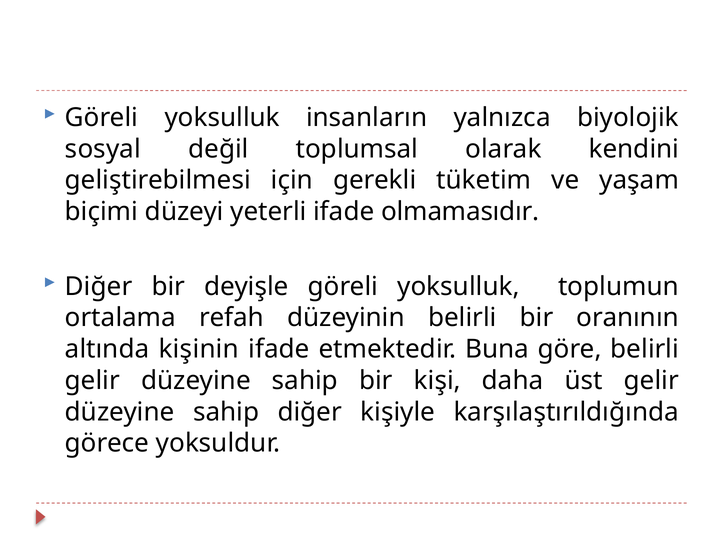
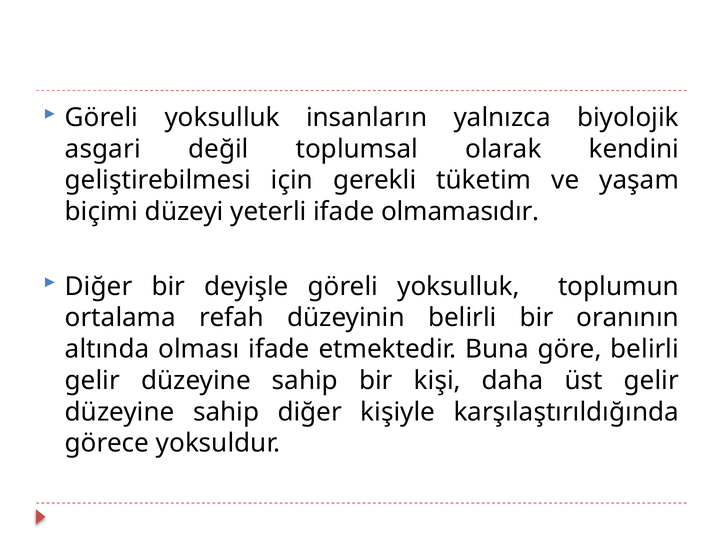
sosyal: sosyal -> asgari (103, 149)
kişinin: kişinin -> olması (199, 349)
